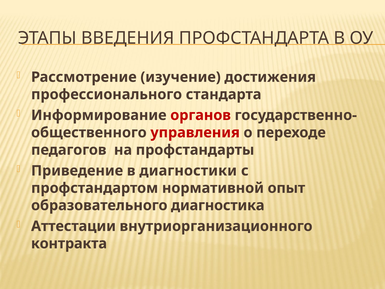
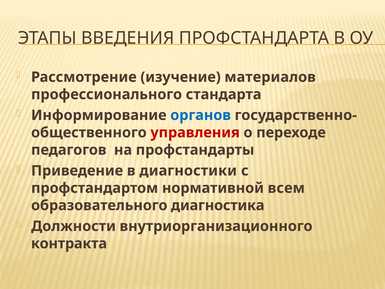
достижения: достижения -> материалов (270, 77)
органов colour: red -> blue (201, 115)
опыт: опыт -> всем (286, 188)
Аттестации: Аттестации -> Должности (73, 226)
